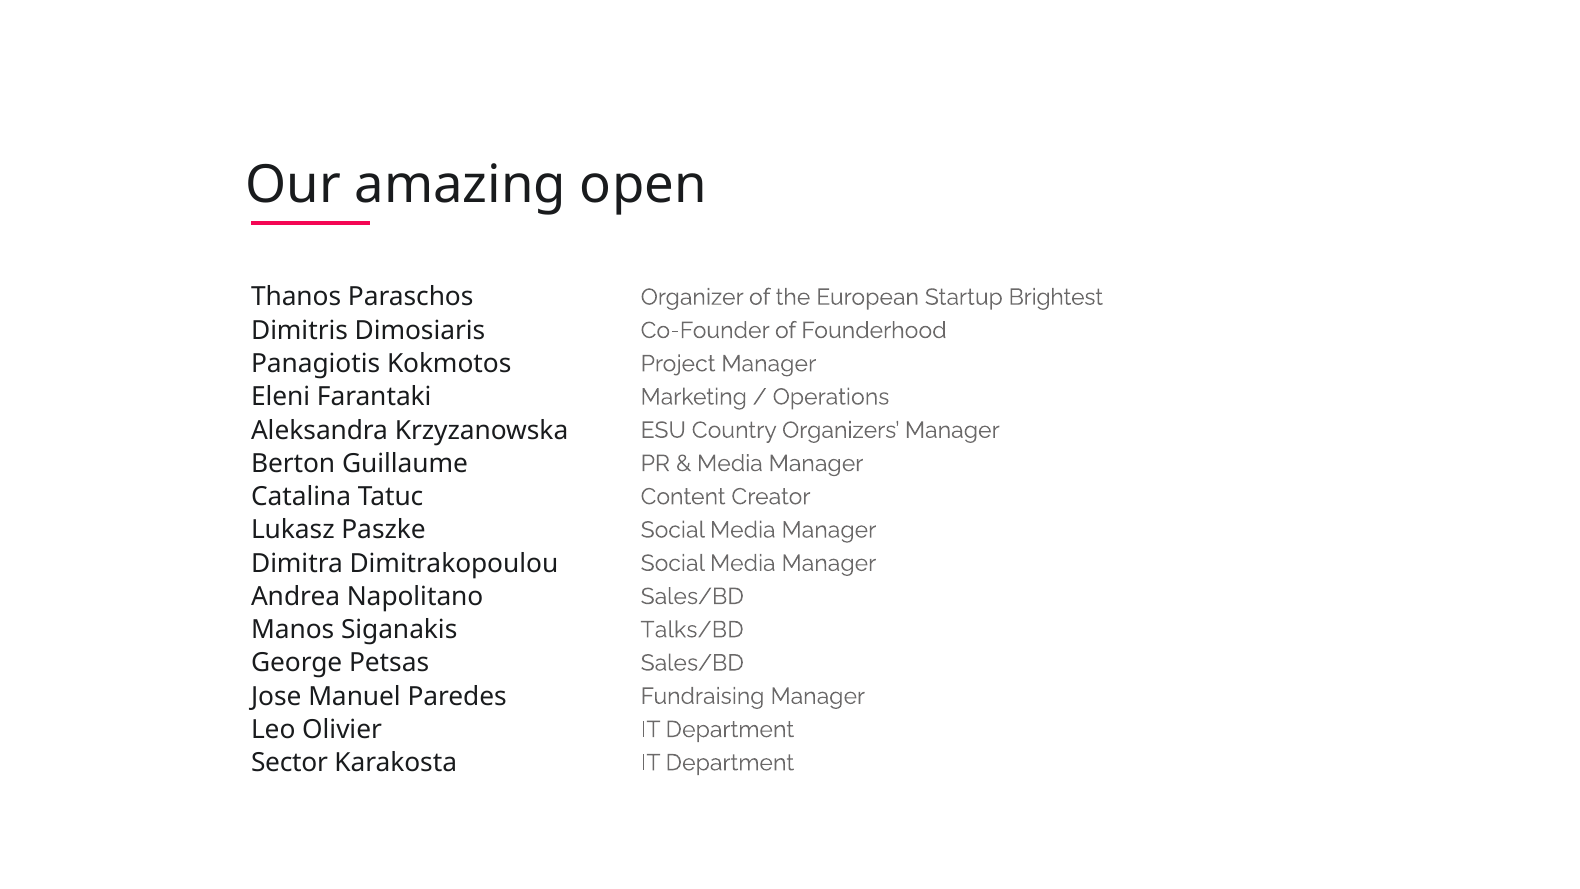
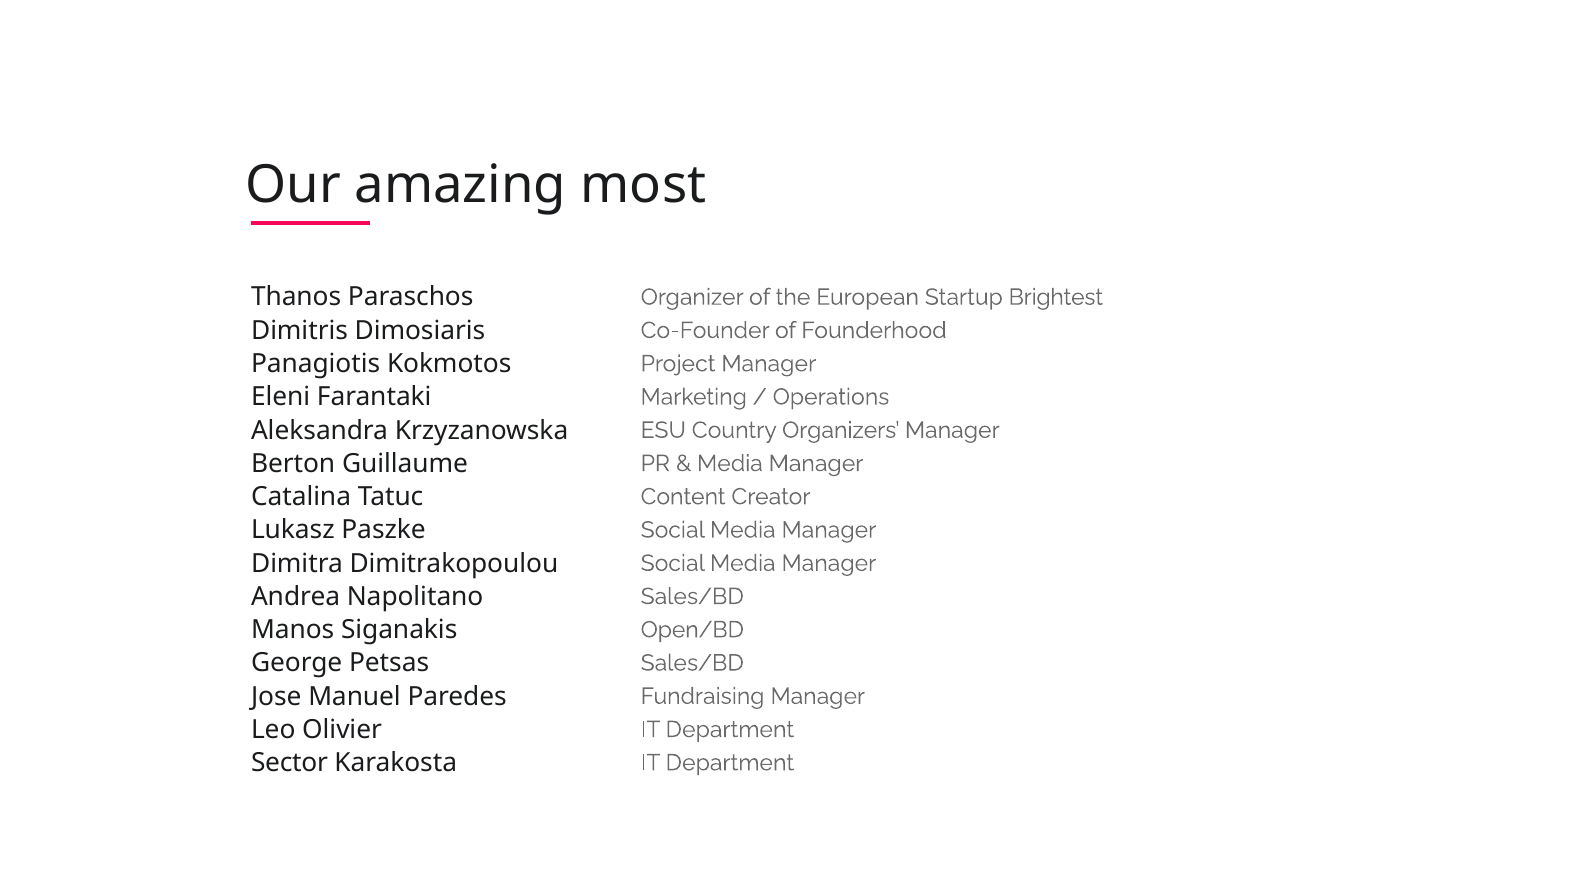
open: open -> most (643, 186)
Talks/BD: Talks/BD -> Open/BD (692, 630)
